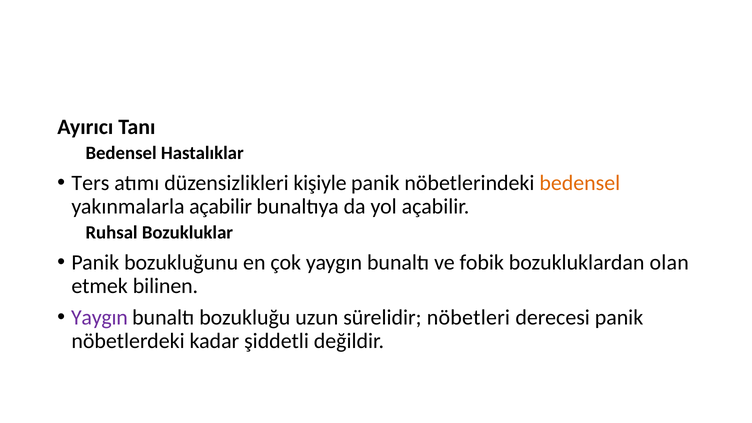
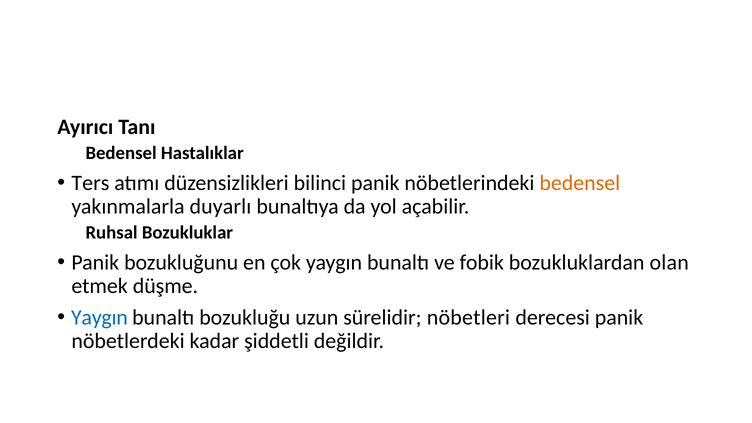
kişiyle: kişiyle -> bilinci (320, 183)
yakınmalarla açabilir: açabilir -> duyarlı (220, 207)
bilinen: bilinen -> düşme (165, 286)
Yaygın colour: purple -> blue (99, 318)
